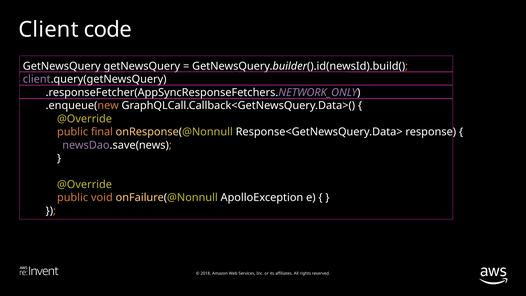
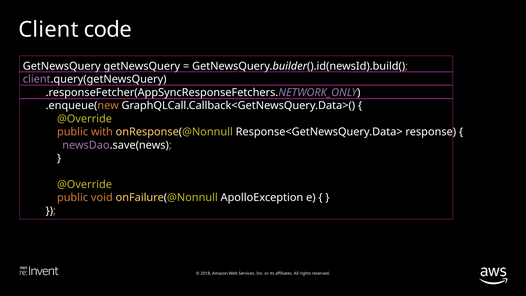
final: final -> with (102, 132)
